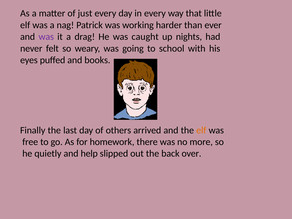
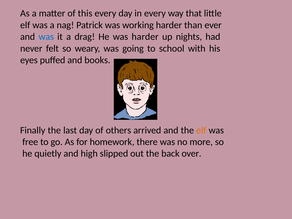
just: just -> this (85, 13)
was colour: purple -> blue (46, 37)
was caught: caught -> harder (145, 37)
help: help -> high (89, 154)
